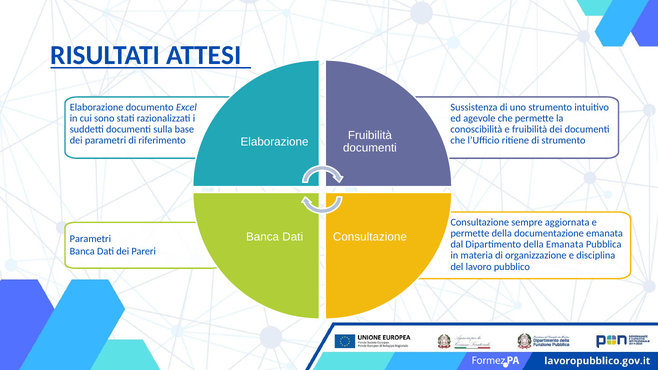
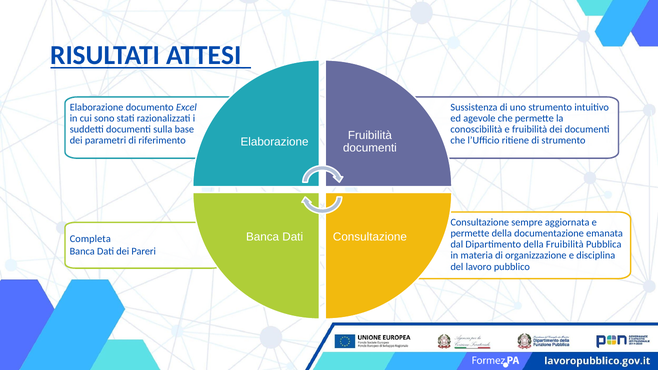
Parametri: Parametri -> Completa (90, 239)
della Emanata: Emanata -> Fruibilità (565, 245)
